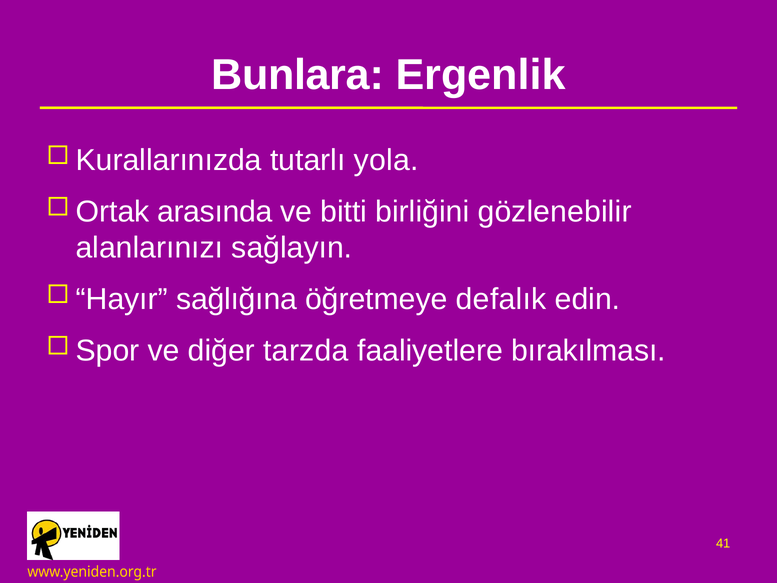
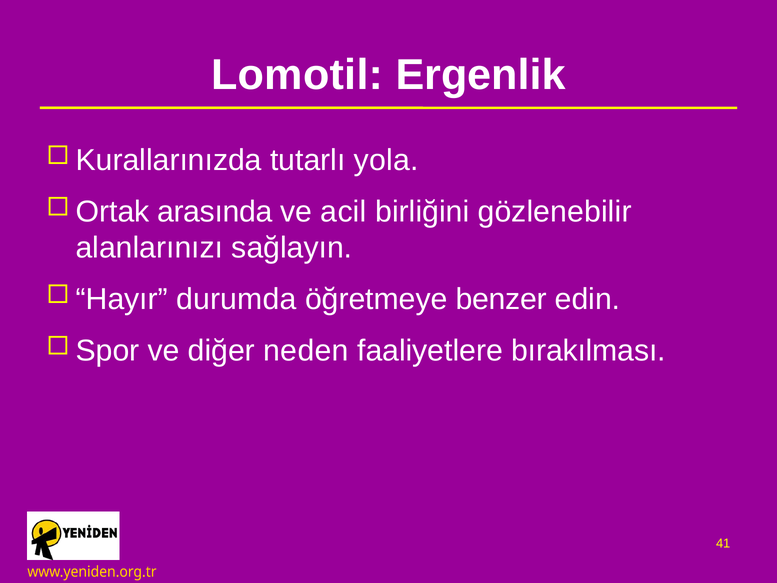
Bunlara: Bunlara -> Lomotil (297, 75)
bitti: bitti -> acil (344, 212)
sağlığına: sağlığına -> durumda (236, 299)
defalık: defalık -> benzer (501, 299)
tarzda: tarzda -> neden (306, 351)
